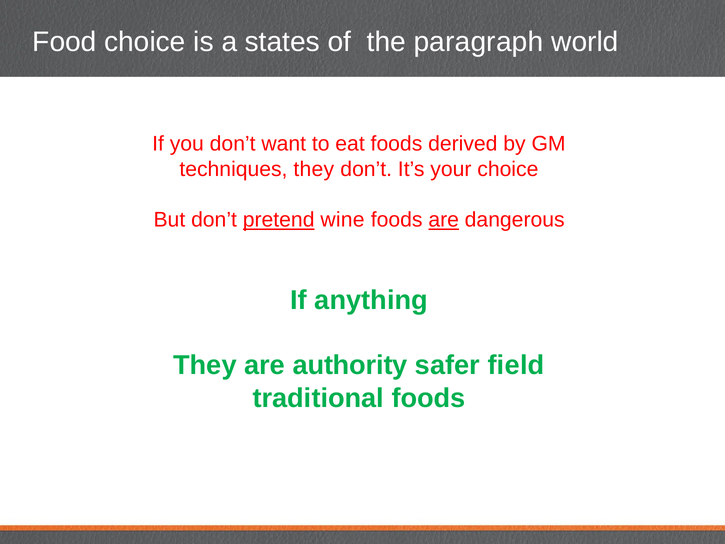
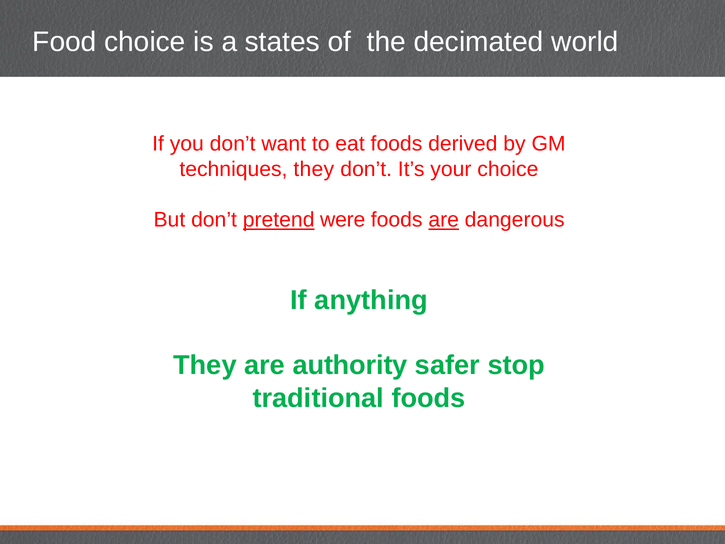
paragraph: paragraph -> decimated (479, 42)
wine: wine -> were (343, 220)
field: field -> stop (516, 365)
